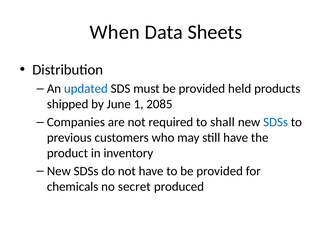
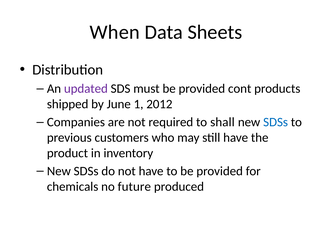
updated colour: blue -> purple (86, 89)
held: held -> cont (240, 89)
2085: 2085 -> 2012 (159, 104)
secret: secret -> future (134, 187)
